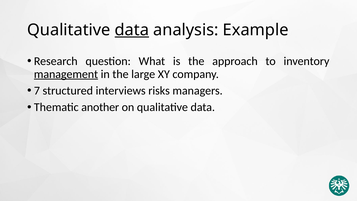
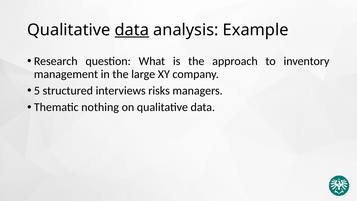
management underline: present -> none (66, 74)
7: 7 -> 5 (37, 91)
another: another -> nothing (100, 107)
